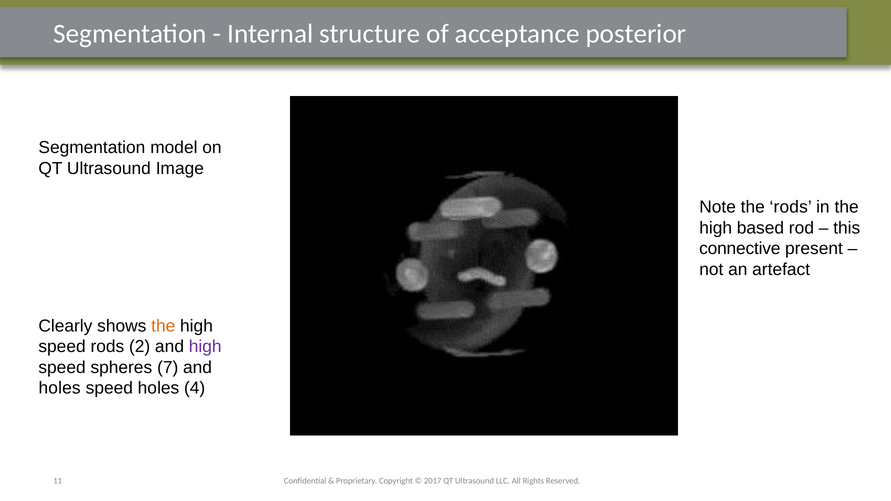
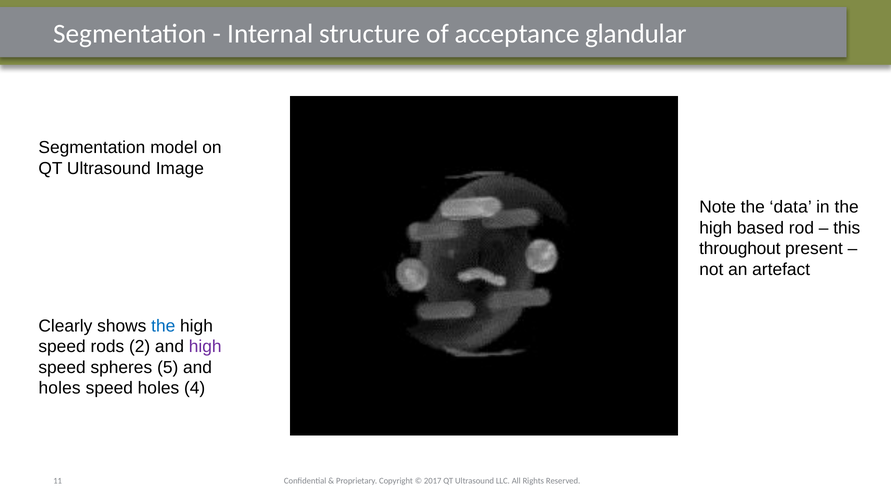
posterior: posterior -> glandular (636, 34)
the rods: rods -> data (791, 207)
connective: connective -> throughout (740, 249)
the colour: orange -> blue (163, 326)
7: 7 -> 5 (168, 368)
